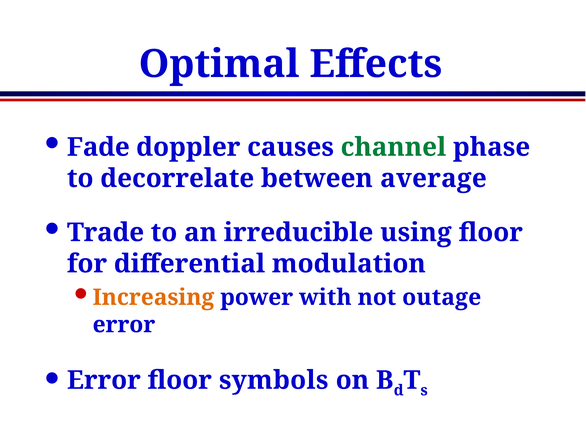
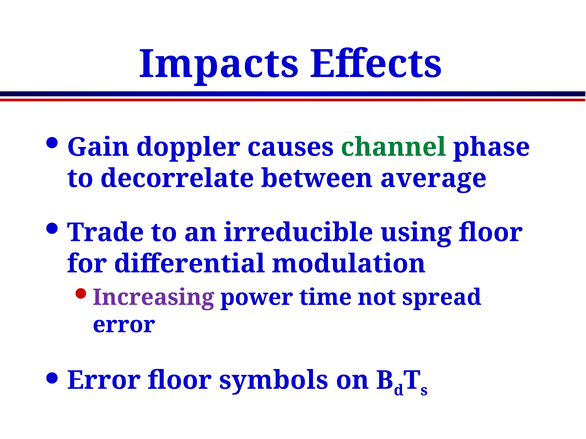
Optimal: Optimal -> Impacts (219, 64)
Fade: Fade -> Gain (98, 147)
Increasing colour: orange -> purple (153, 298)
with: with -> time (325, 298)
outage: outage -> spread (442, 298)
